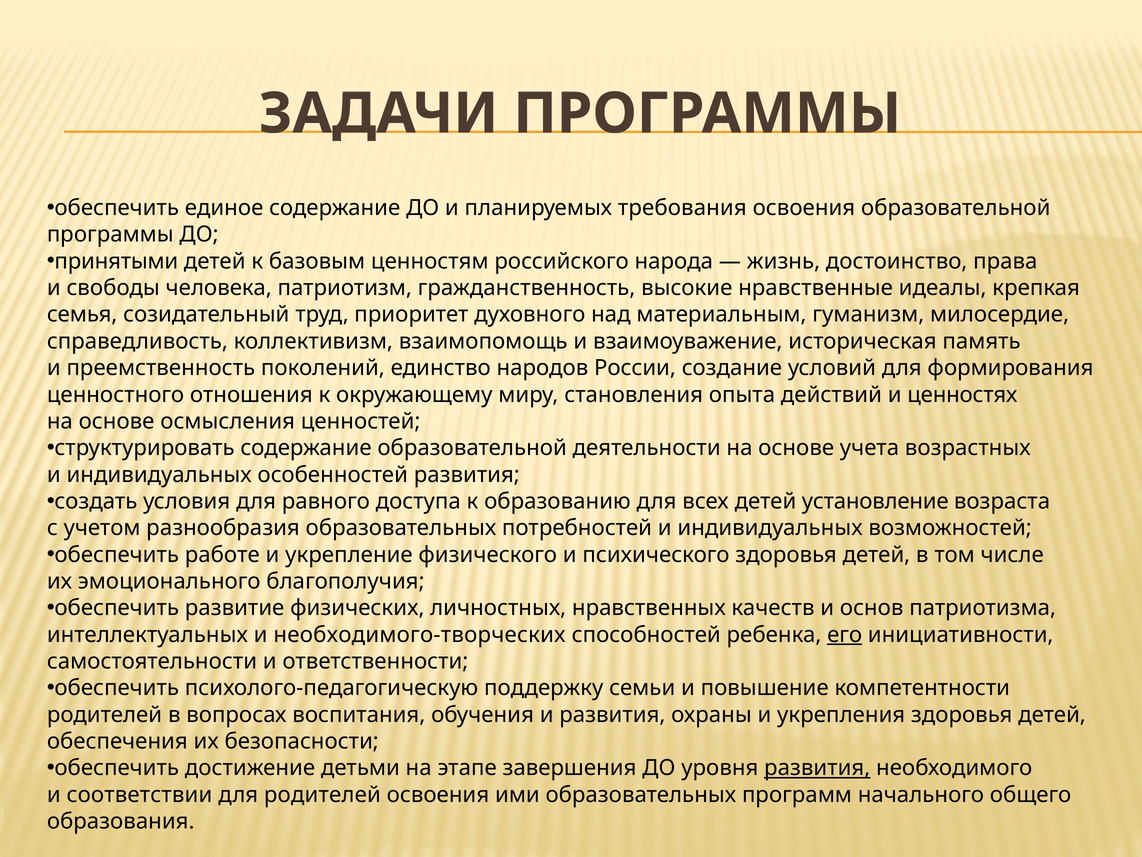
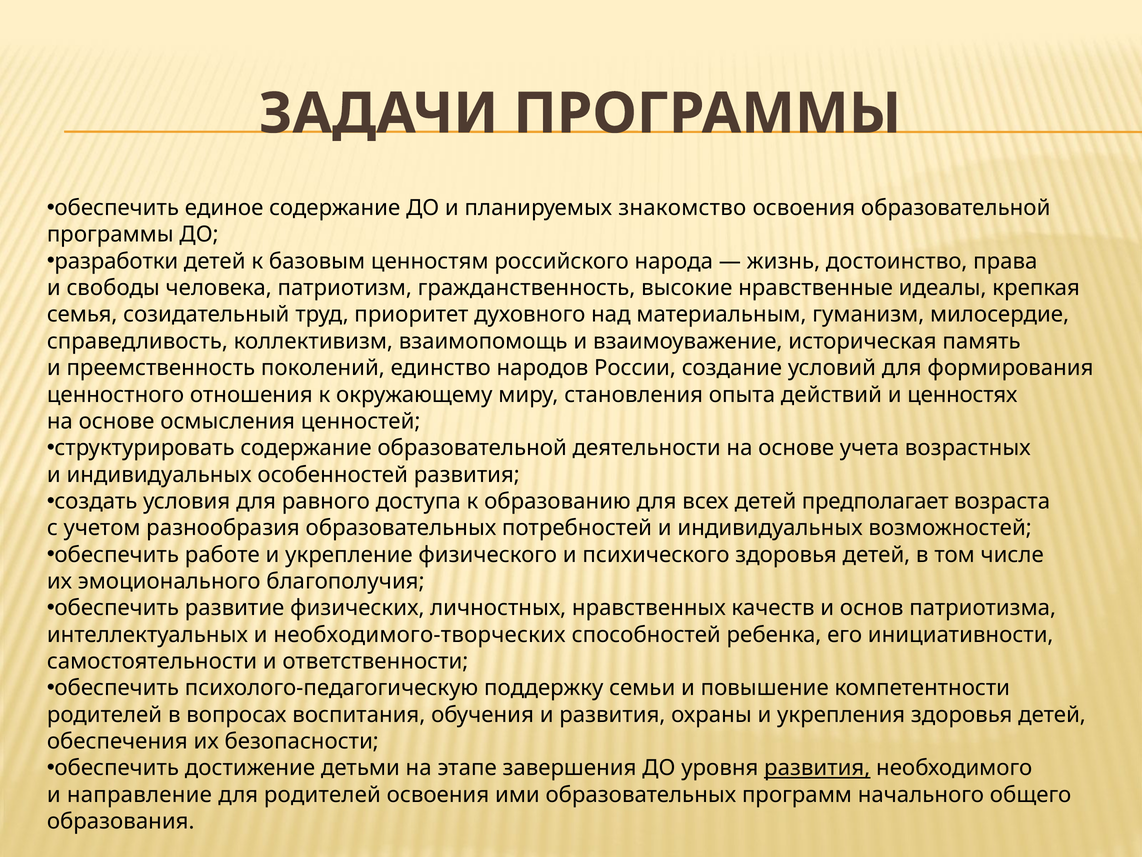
требования: требования -> знакомство (682, 208)
принятыми: принятыми -> разработки (116, 261)
установление: установление -> предполагает (875, 501)
его underline: present -> none (845, 634)
соответствии: соответствии -> направление (139, 794)
